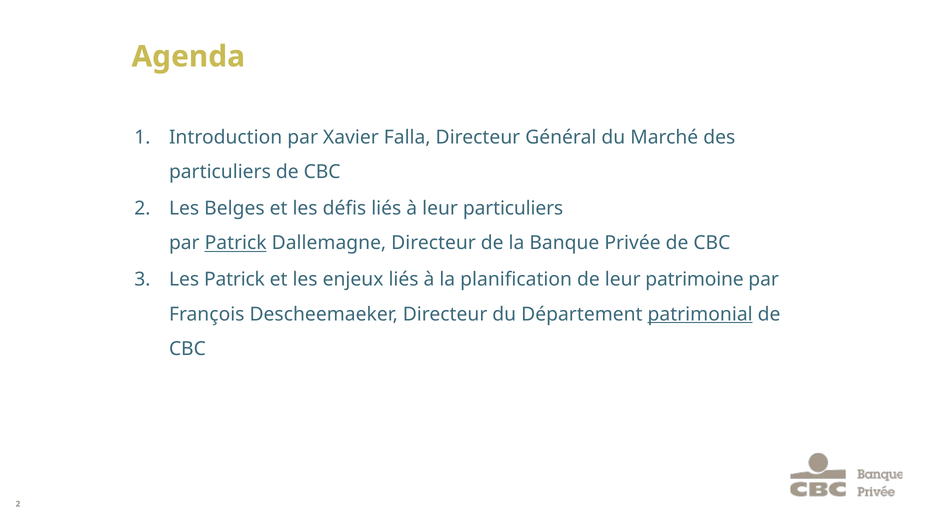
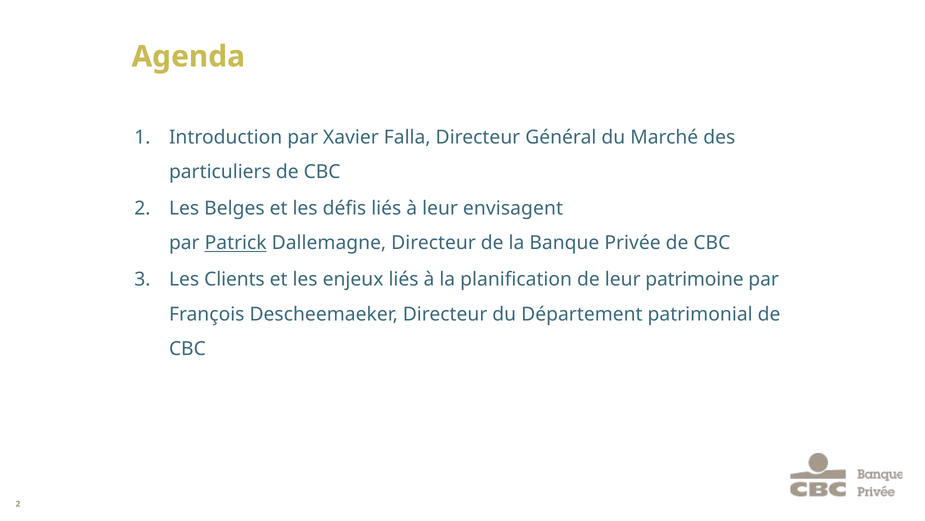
leur particuliers: particuliers -> envisagent (513, 208)
Les Patrick: Patrick -> Clients (234, 279)
patrimonial underline: present -> none (700, 314)
